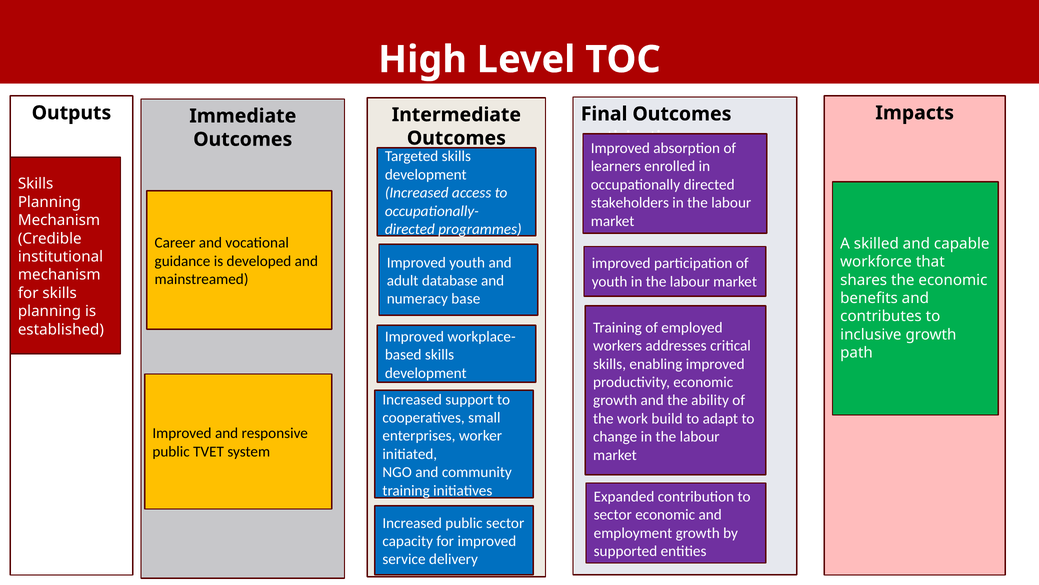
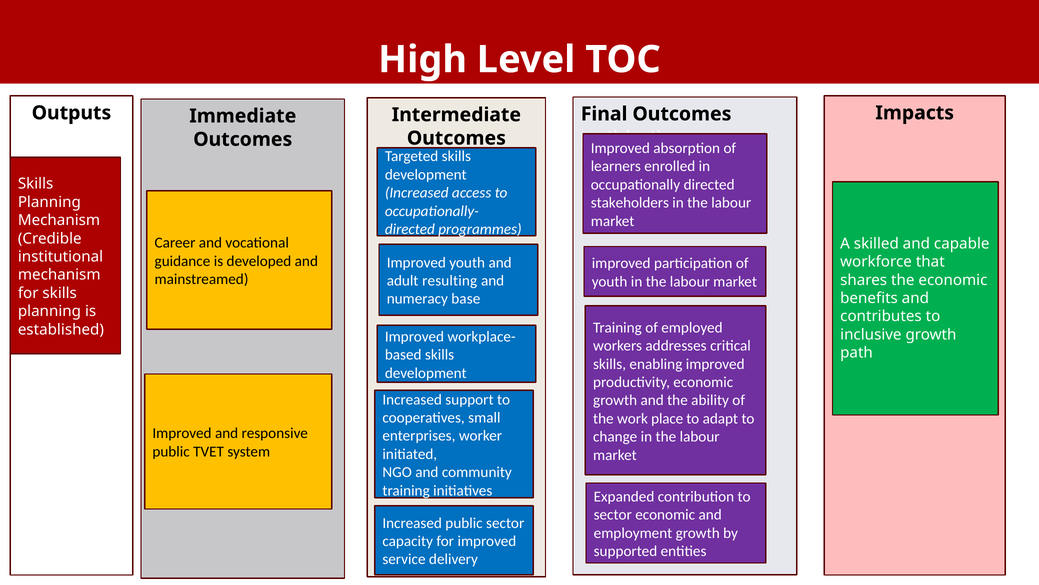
database: database -> resulting (450, 280)
build: build -> place (667, 418)
